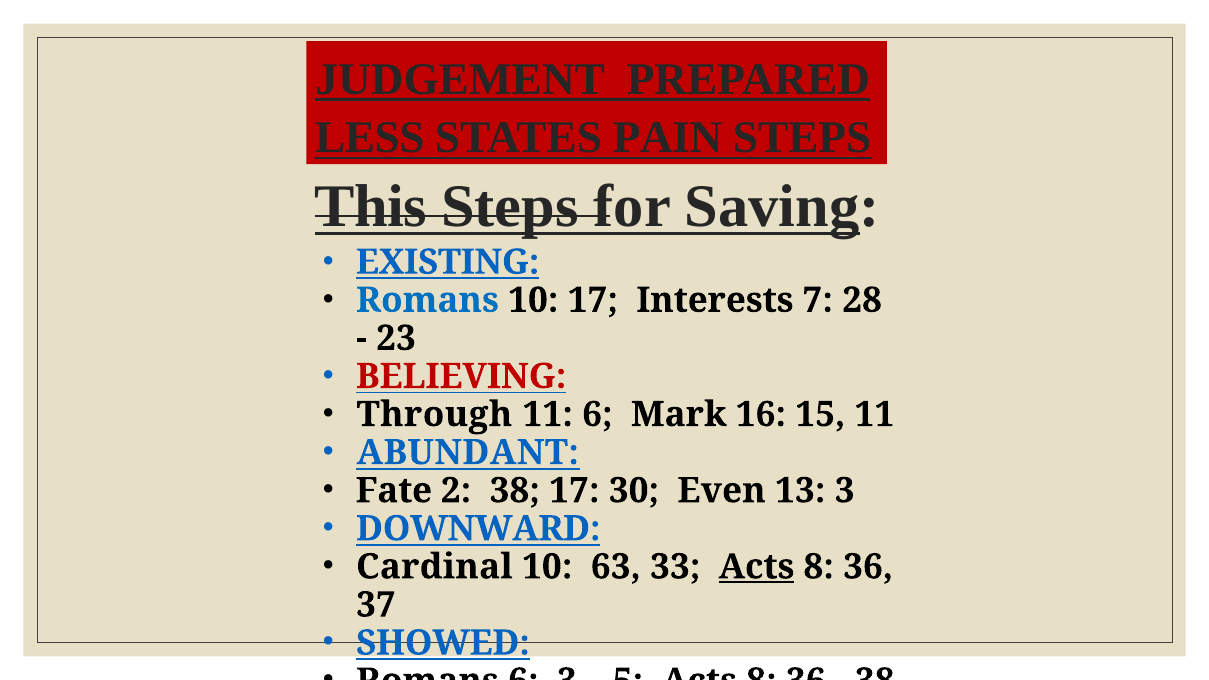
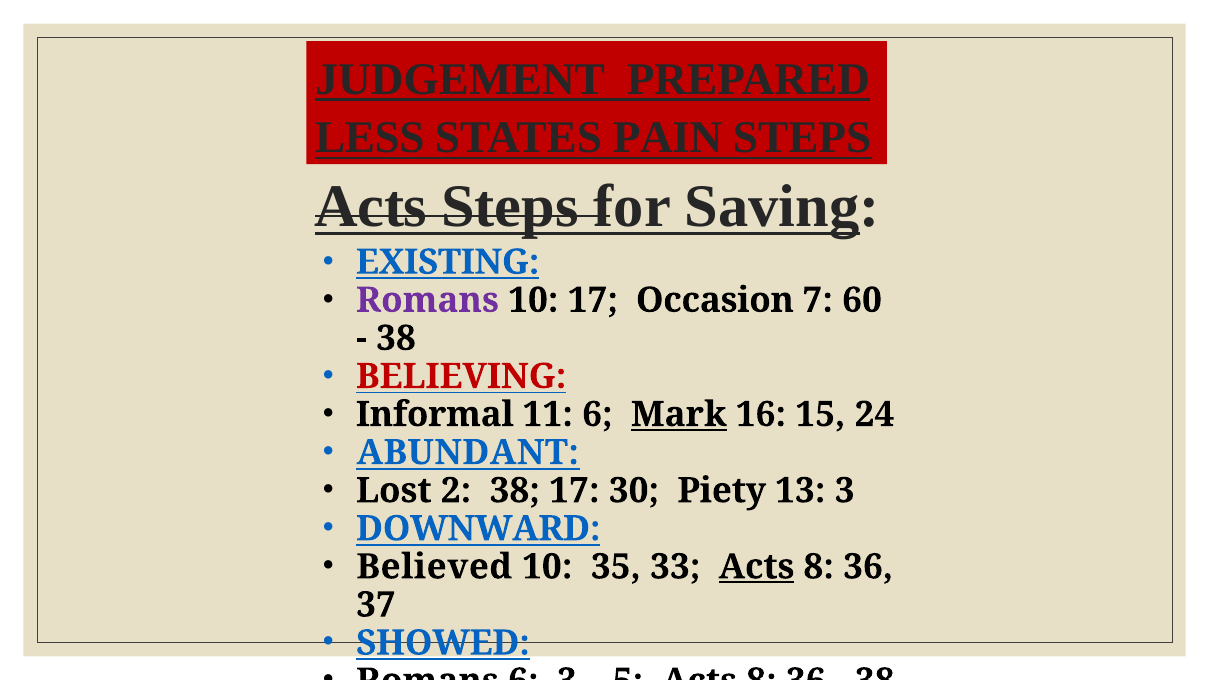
This: This -> Acts (371, 207)
Romans colour: blue -> purple (427, 300)
Interests: Interests -> Occasion (715, 300)
28: 28 -> 60 (862, 300)
23: 23 -> 38 (396, 338)
Through: Through -> Informal (435, 414)
Mark underline: none -> present (679, 414)
15 11: 11 -> 24 (874, 414)
Fate: Fate -> Lost (394, 491)
Even: Even -> Piety (722, 491)
Cardinal: Cardinal -> Believed (434, 567)
63: 63 -> 35 (616, 567)
